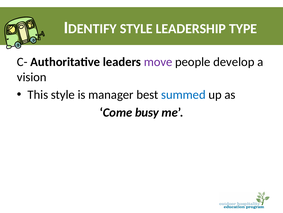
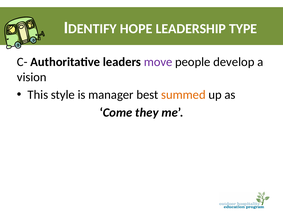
STYLE: STYLE -> HOPE (136, 29)
summed colour: blue -> orange (183, 94)
busy: busy -> they (147, 112)
